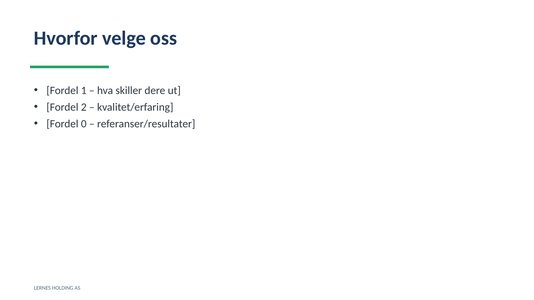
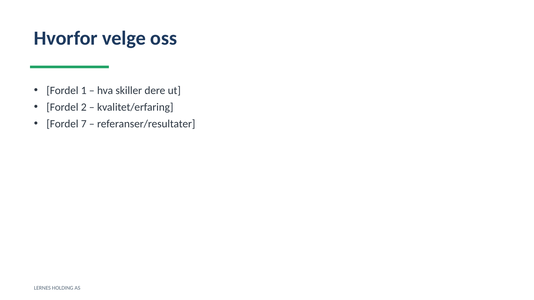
0: 0 -> 7 (84, 124)
